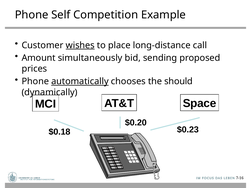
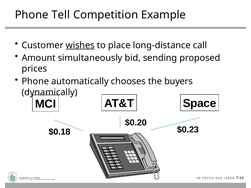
Self: Self -> Tell (61, 15)
automatically underline: present -> none (80, 82)
should: should -> buyers (179, 82)
